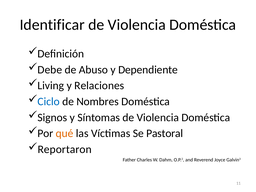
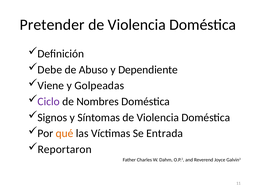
Identificar: Identificar -> Pretender (52, 25)
Living: Living -> Viene (51, 86)
Relaciones: Relaciones -> Golpeadas (99, 86)
Ciclo colour: blue -> purple (49, 102)
Pastoral: Pastoral -> Entrada (165, 133)
